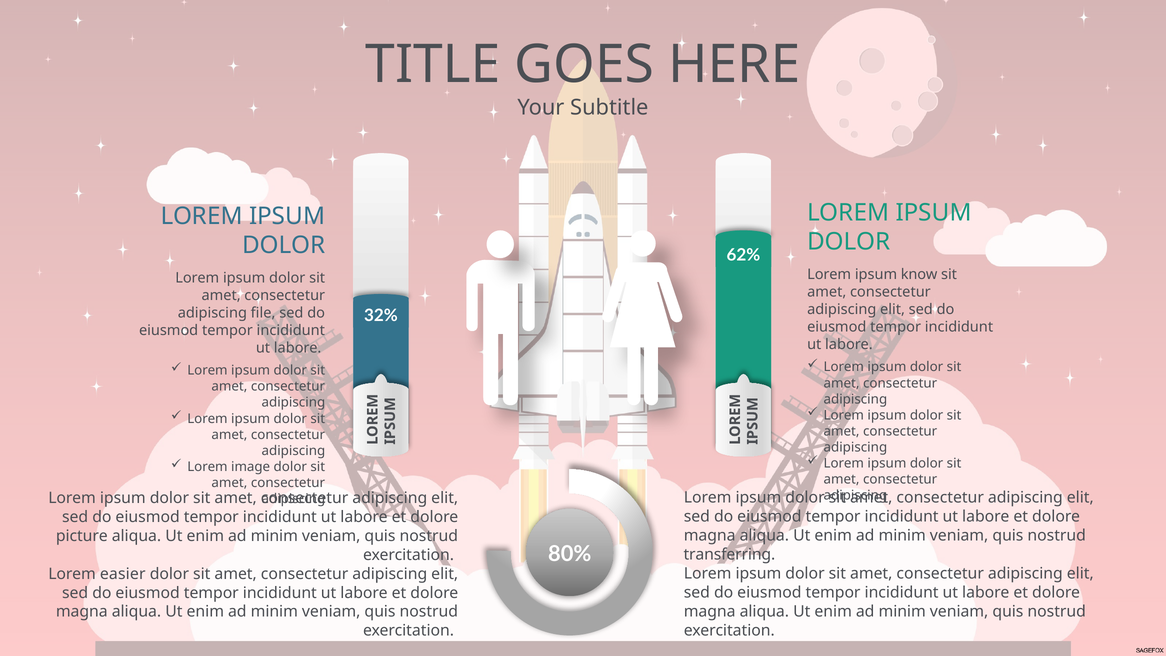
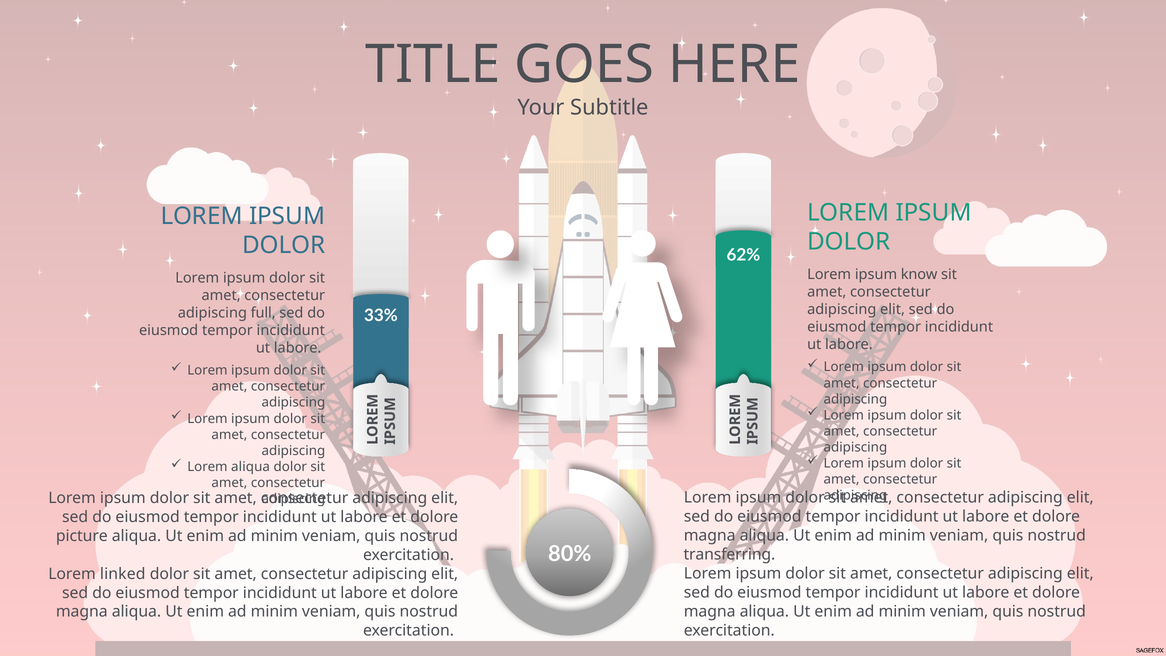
file: file -> full (263, 313)
32%: 32% -> 33% (381, 316)
Lorem image: image -> aliqua (251, 467)
easier: easier -> linked (123, 574)
